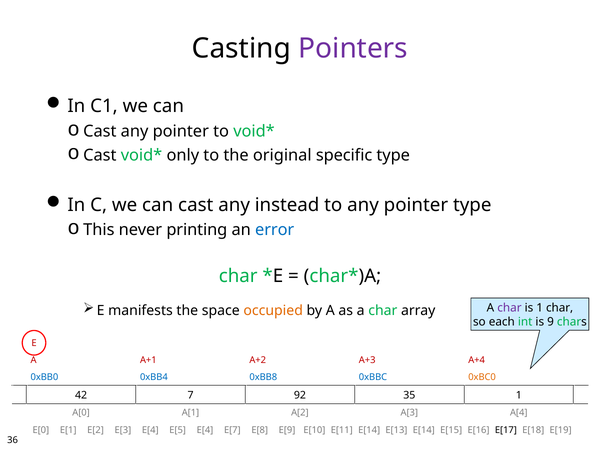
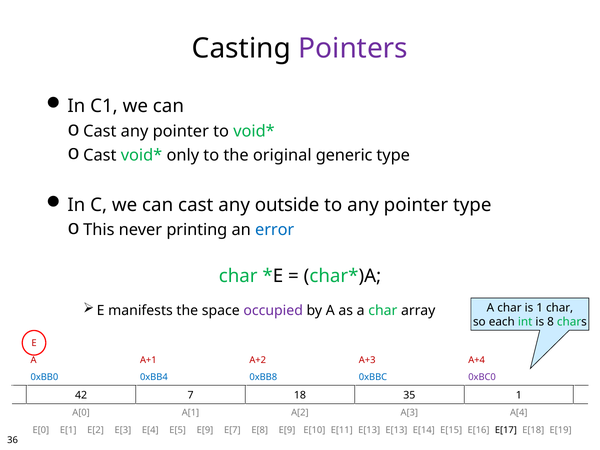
specific: specific -> generic (344, 155)
instead: instead -> outside (287, 205)
occupied colour: orange -> purple (273, 310)
char colour: purple -> black (509, 308)
9: 9 -> 8 (550, 322)
0xBC0 colour: orange -> purple (482, 377)
92: 92 -> 18 (300, 395)
E[5 E[4: E[4 -> E[9 (205, 430)
E[11 E[14: E[14 -> E[13 (369, 430)
